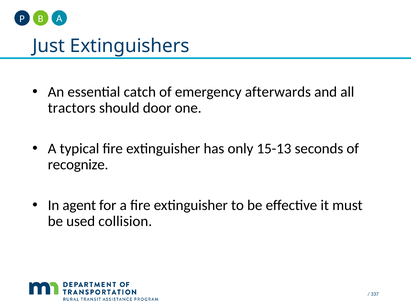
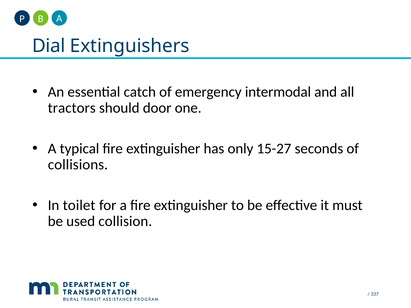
Just: Just -> Dial (49, 46)
afterwards: afterwards -> intermodal (278, 92)
15-13: 15-13 -> 15-27 (274, 149)
recognize: recognize -> collisions (78, 165)
agent: agent -> toilet (79, 205)
